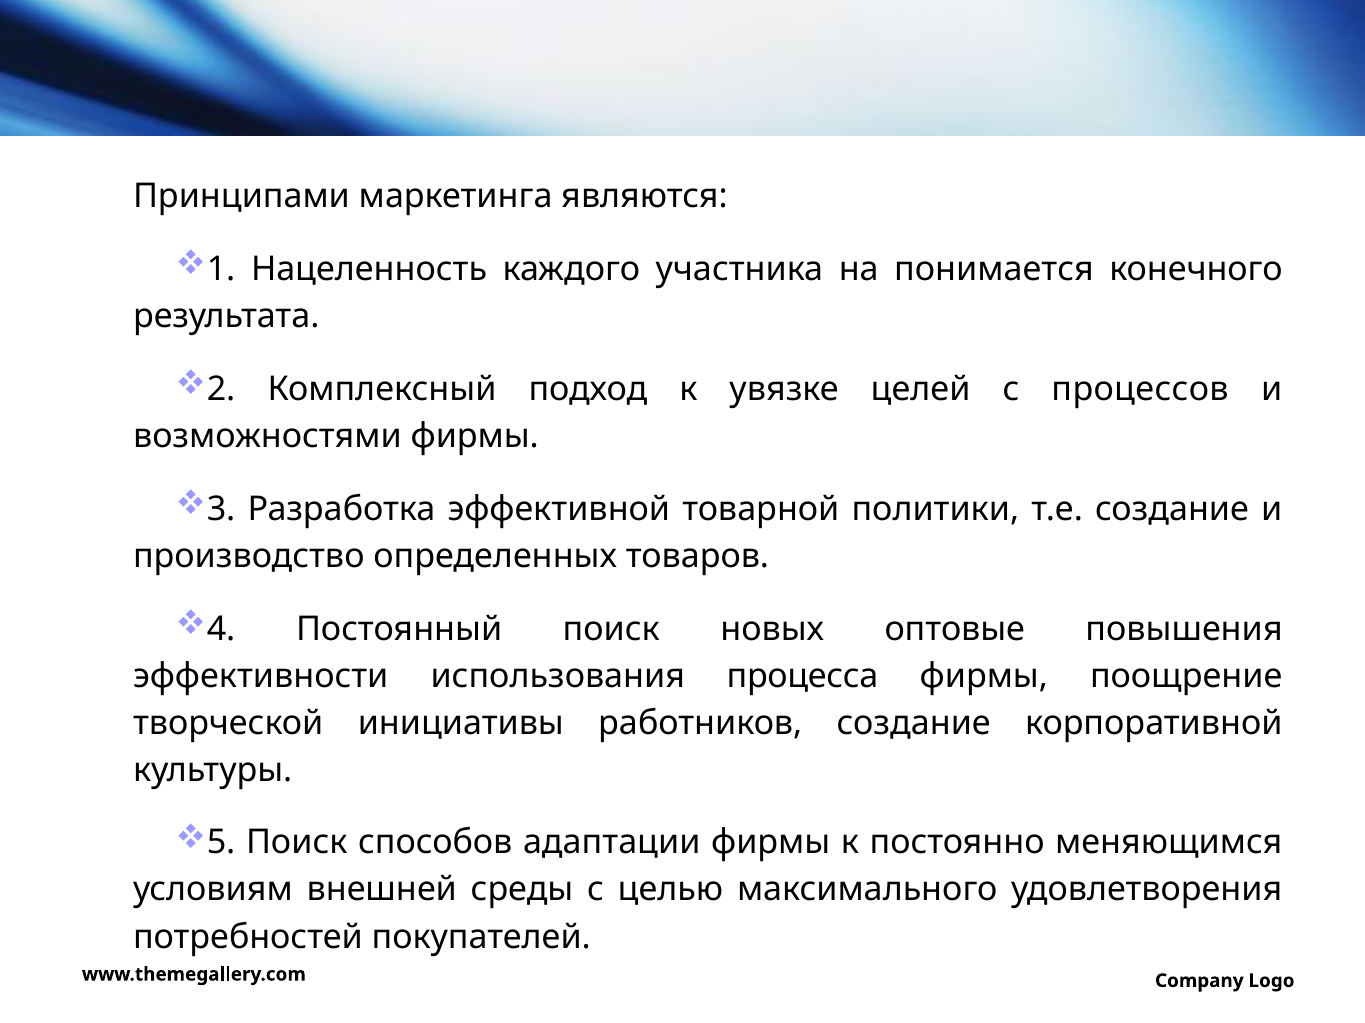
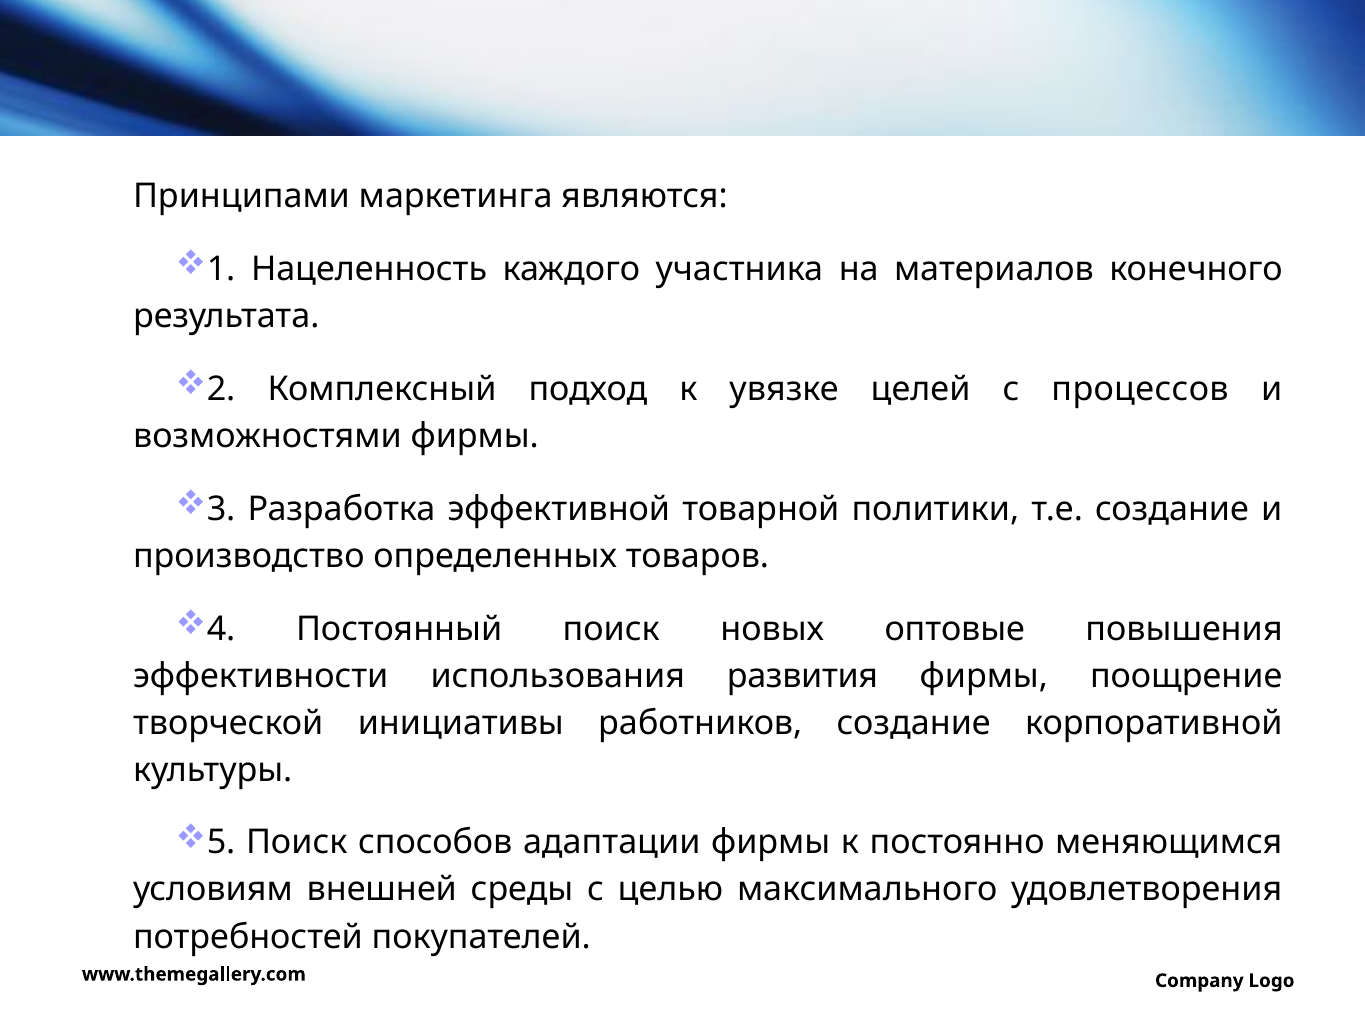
понимается: понимается -> материалов (994, 269)
процесса: процесса -> развития (802, 676)
